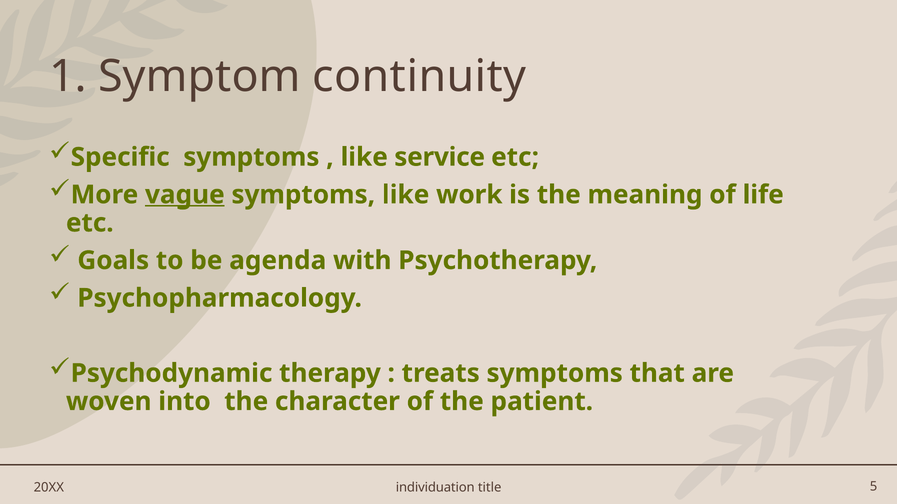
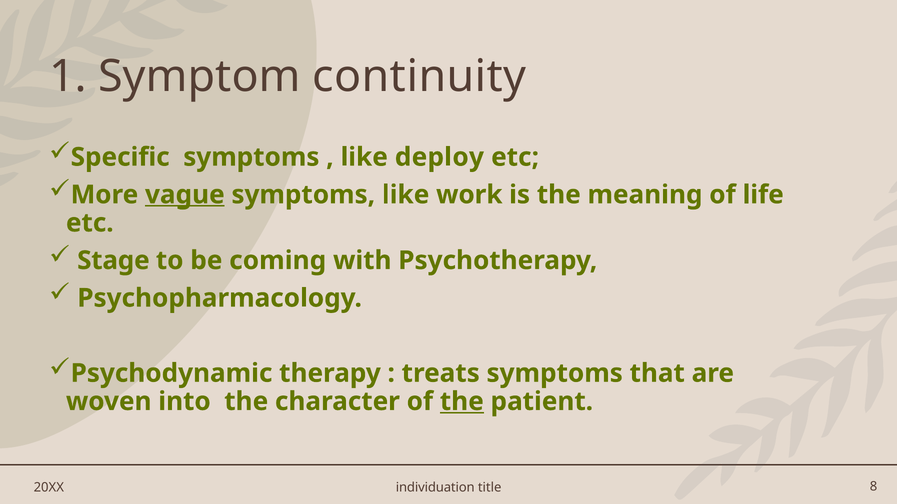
service: service -> deploy (439, 157)
Goals: Goals -> Stage (113, 261)
agenda: agenda -> coming (278, 261)
the underline: none -> present (462, 402)
5: 5 -> 8 (874, 487)
